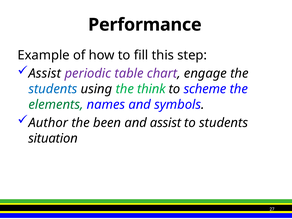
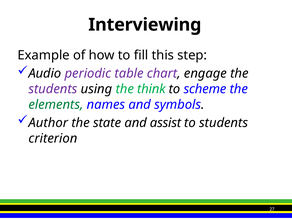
Performance: Performance -> Interviewing (145, 25)
Assist: Assist -> Audio (45, 73)
students colour: blue -> purple (53, 89)
been: been -> state (107, 123)
situation: situation -> criterion (53, 138)
